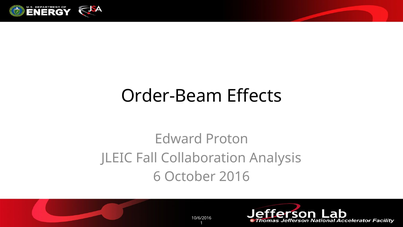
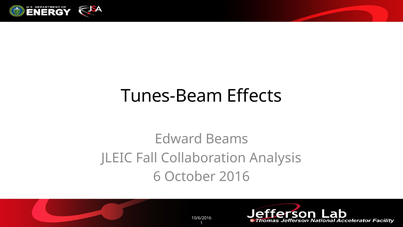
Order-Beam: Order-Beam -> Tunes-Beam (172, 96)
Proton: Proton -> Beams (227, 139)
